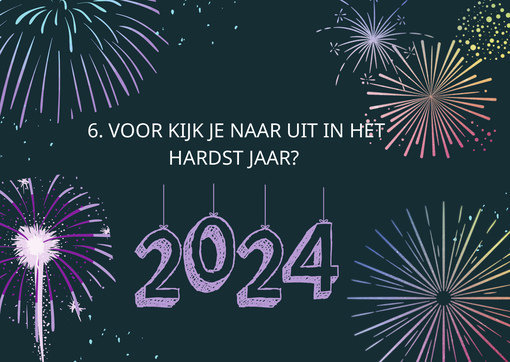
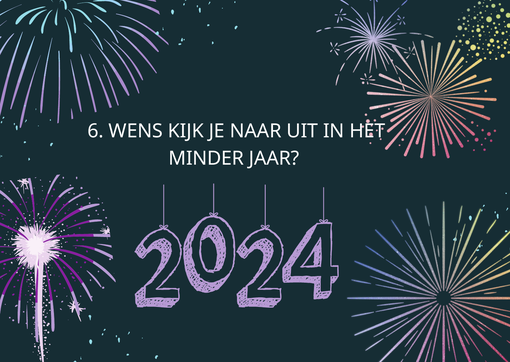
VOOR: VOOR -> WENS (136, 131)
HARDST: HARDST -> MINDER (206, 158)
